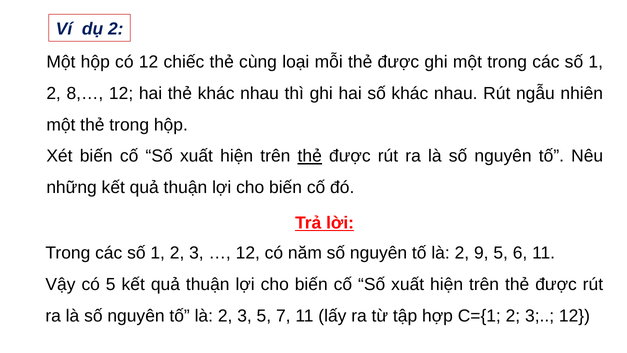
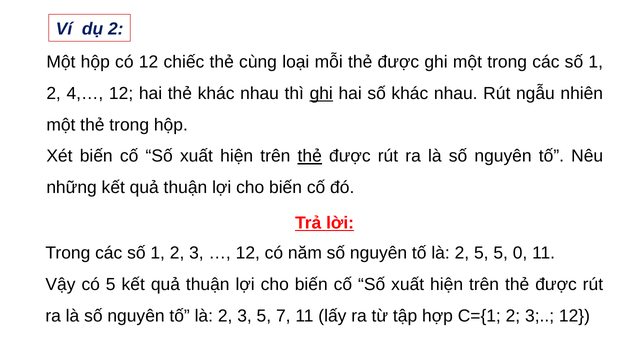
8,…: 8,… -> 4,… (85, 93)
ghi underline: none -> present (321, 93)
2 9: 9 -> 5 (481, 253)
6: 6 -> 0 (520, 253)
